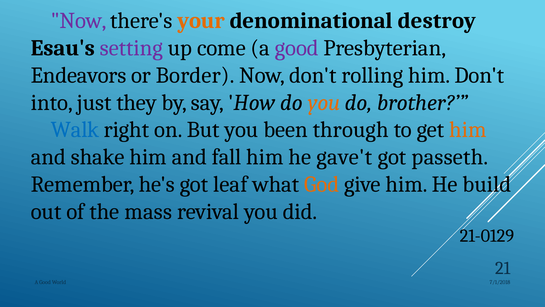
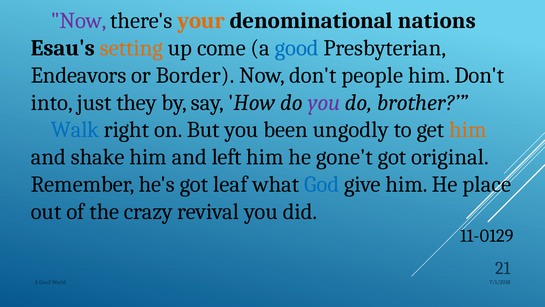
destroy: destroy -> nations (437, 21)
setting colour: purple -> orange (131, 48)
good colour: purple -> blue (297, 48)
rolling: rolling -> people (372, 75)
you colour: orange -> purple (324, 102)
through: through -> ungodly (351, 130)
fall: fall -> left (227, 157)
gave't: gave't -> gone't (344, 157)
passeth: passeth -> original (450, 157)
God colour: orange -> blue (322, 184)
build: build -> place (487, 184)
mass: mass -> crazy (148, 211)
21-0129: 21-0129 -> 11-0129 (487, 236)
